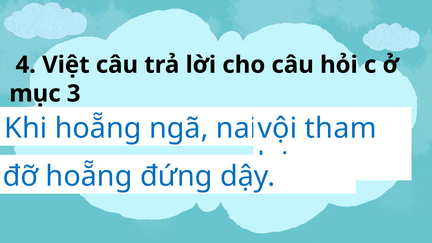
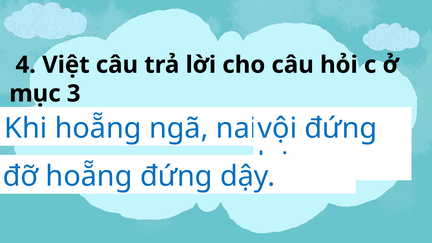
tham: tham -> đứng (341, 128)
